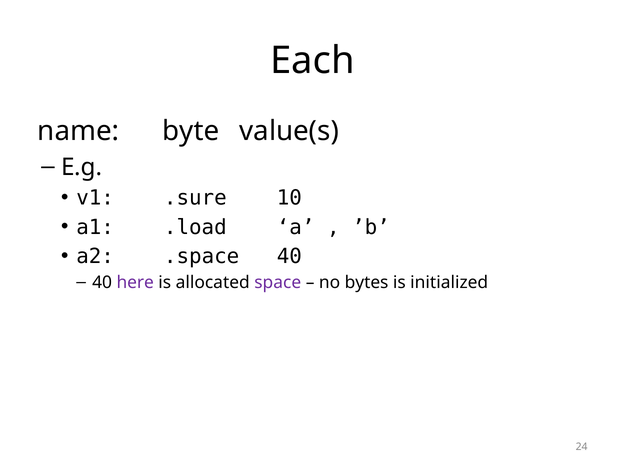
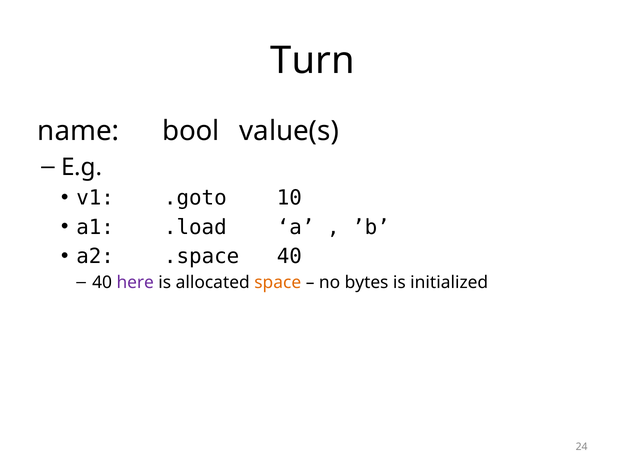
Each: Each -> Turn (312, 60)
byte: byte -> bool (191, 131)
.sure: .sure -> .goto (195, 198)
space colour: purple -> orange (278, 282)
